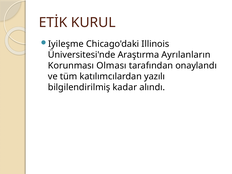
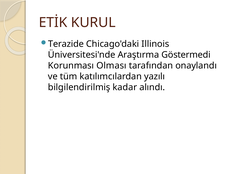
Iyileşme: Iyileşme -> Terazide (66, 44)
Ayrılanların: Ayrılanların -> Göstermedi (186, 55)
